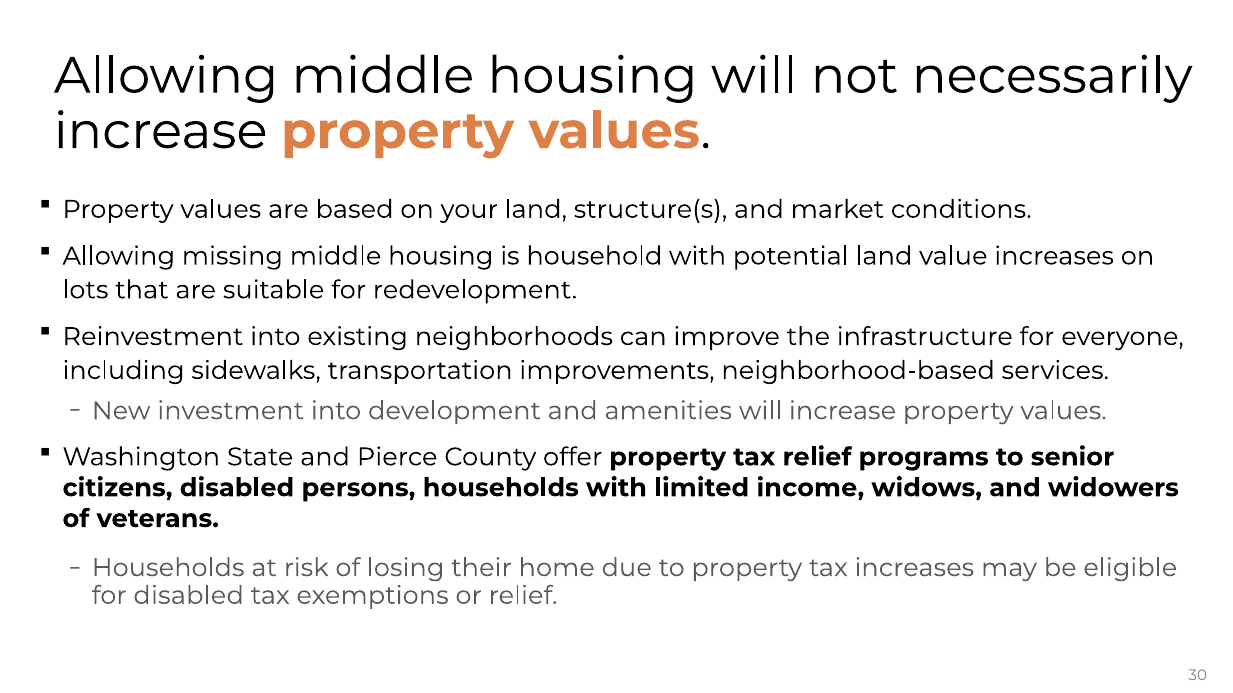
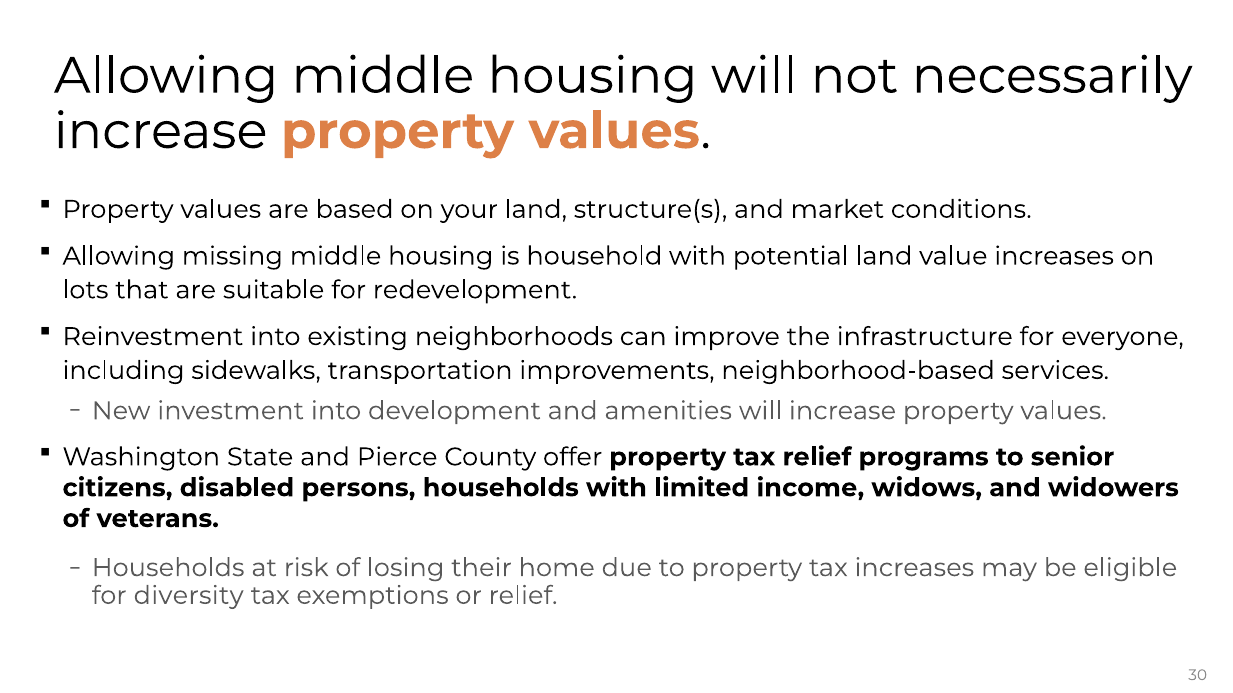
for disabled: disabled -> diversity (189, 596)
